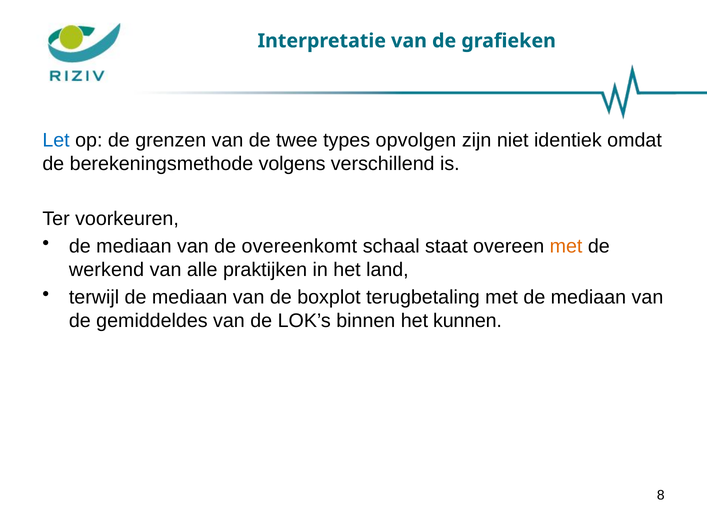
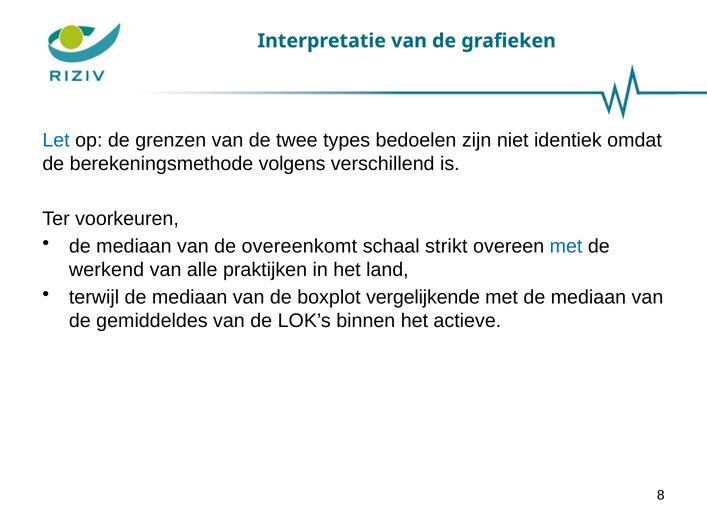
opvolgen: opvolgen -> bedoelen (416, 140)
staat: staat -> strikt (446, 247)
met colour: orange -> blue (566, 247)
terugbetaling: terugbetaling -> vergelijkende (423, 298)
kunnen: kunnen -> actieve (467, 321)
